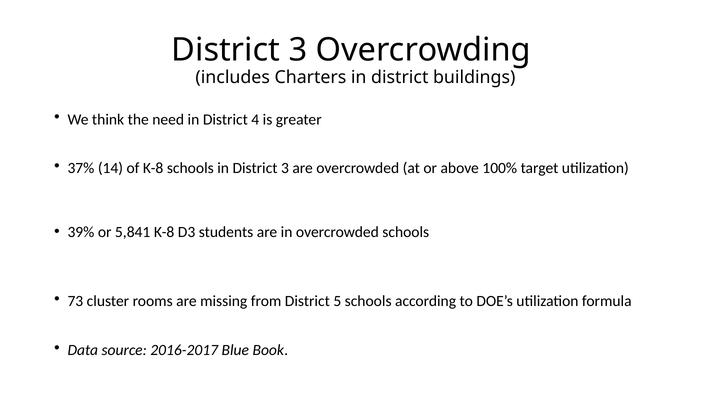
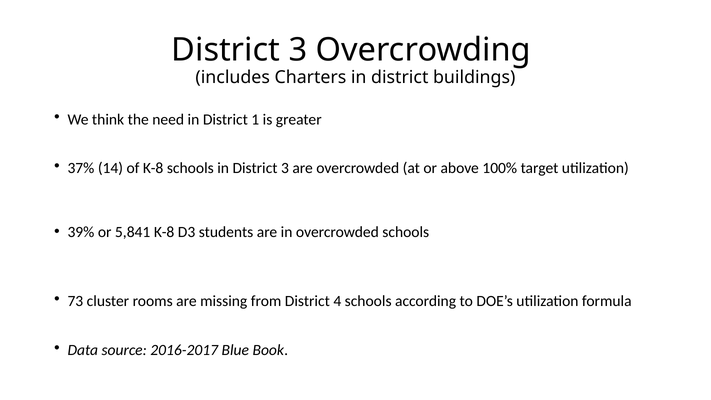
4: 4 -> 1 (255, 120)
5: 5 -> 4 (337, 301)
